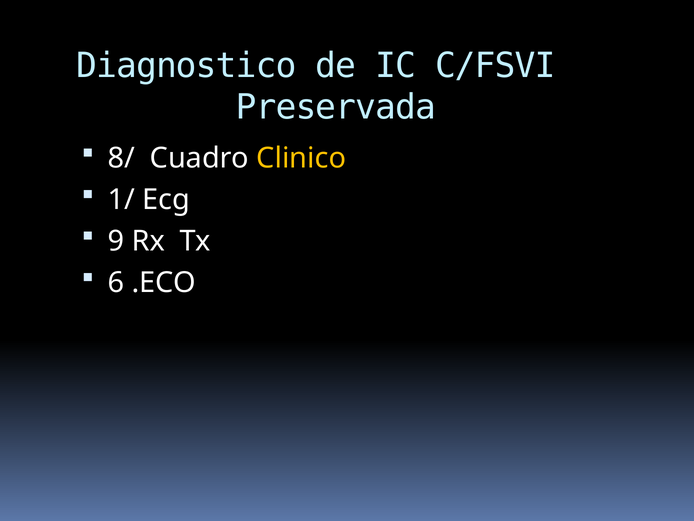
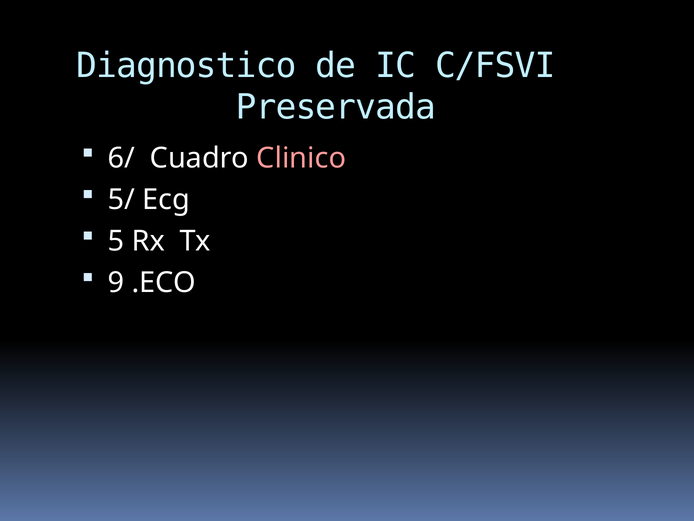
8/: 8/ -> 6/ (121, 158)
Clinico colour: yellow -> pink (301, 158)
1/: 1/ -> 5/ (121, 200)
9: 9 -> 5 (116, 241)
6: 6 -> 9 (116, 283)
